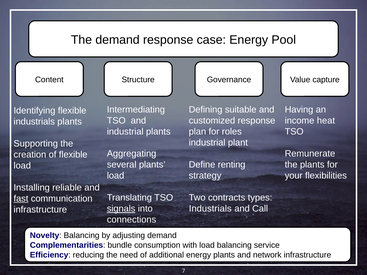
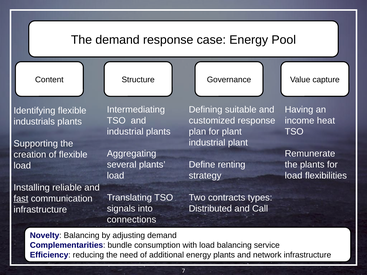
for roles: roles -> plant (232, 132)
your: your -> load (294, 176)
signals underline: present -> none (121, 209)
Industrials: Industrials -> Distributed (210, 209)
